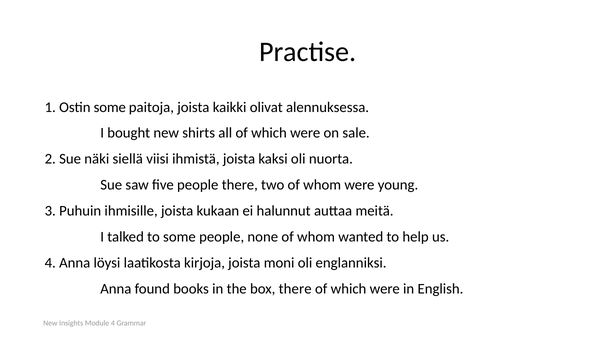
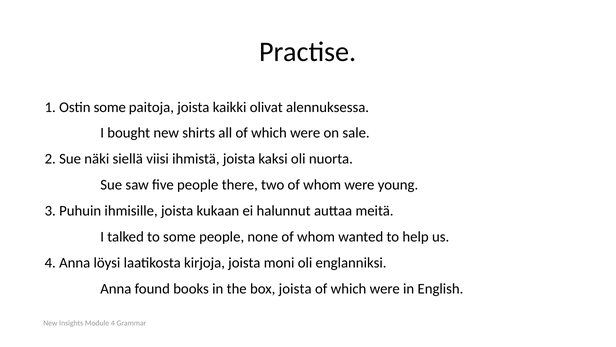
box there: there -> joista (295, 288)
